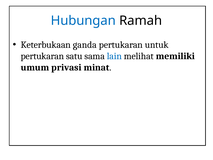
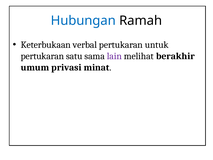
ganda: ganda -> verbal (85, 45)
lain colour: blue -> purple (114, 56)
memiliki: memiliki -> berakhir (175, 56)
